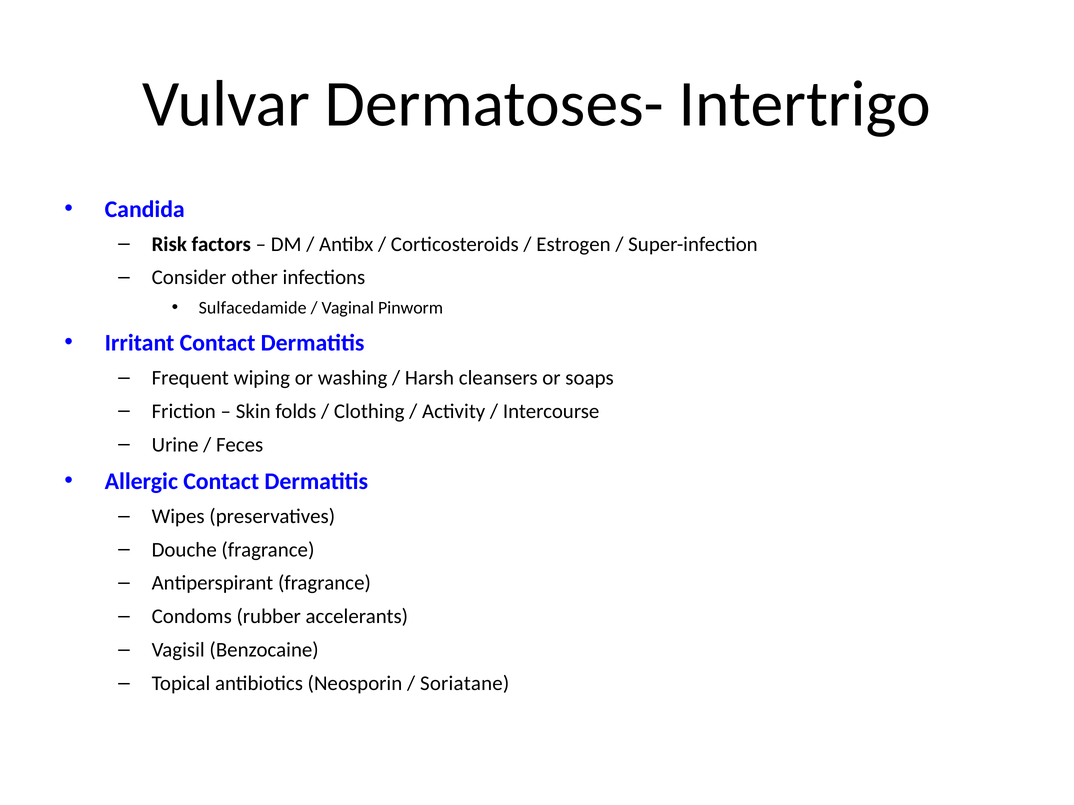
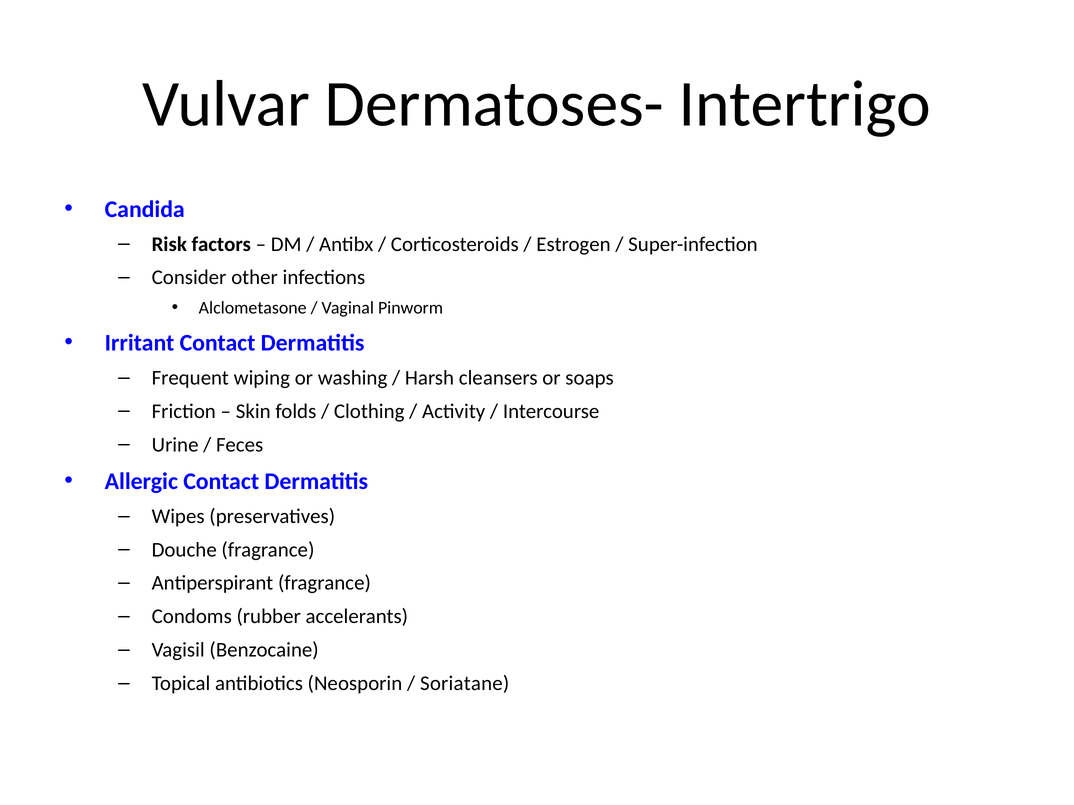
Sulfacedamide: Sulfacedamide -> Alclometasone (253, 308)
